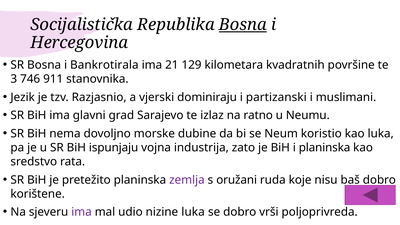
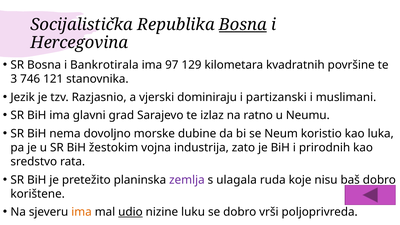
21: 21 -> 97 (172, 65)
911: 911 -> 121 (53, 79)
ispunjaju: ispunjaju -> žestokim (114, 148)
i planinska: planinska -> prirodnih (325, 148)
oružani: oružani -> ulagala (237, 180)
ima colour: purple -> orange (82, 212)
udio underline: none -> present (130, 212)
nizine luka: luka -> luku (193, 212)
